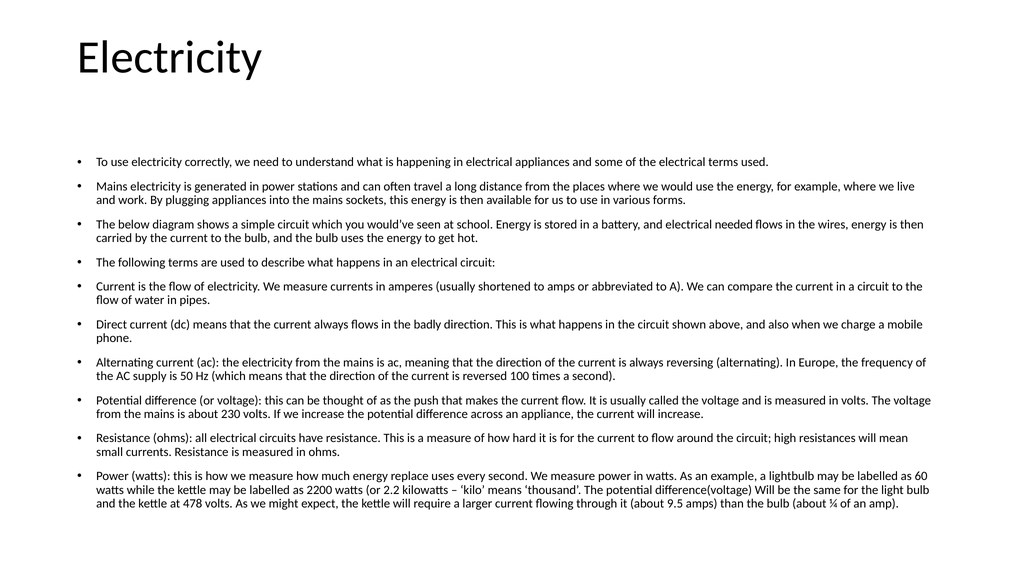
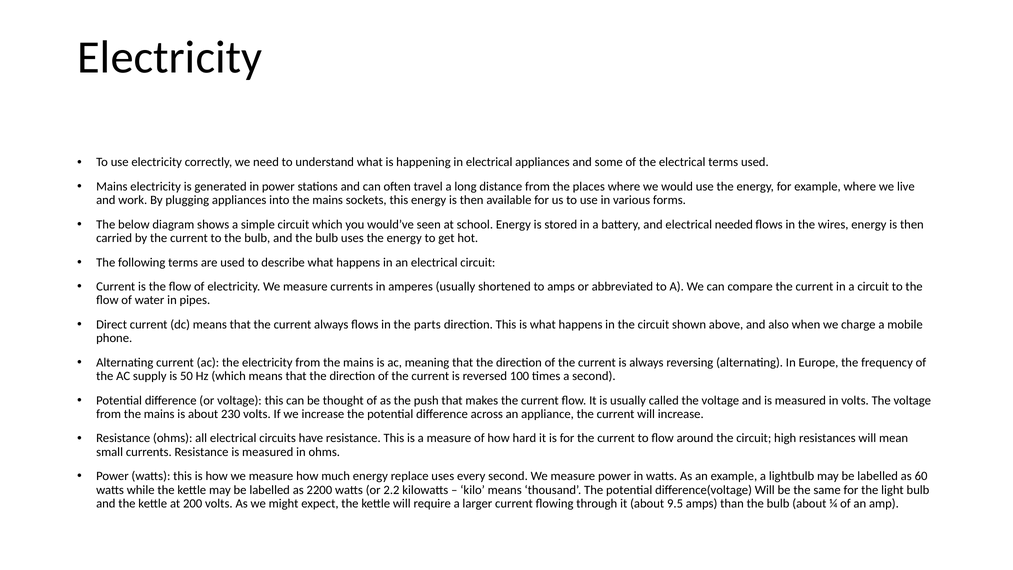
badly: badly -> parts (427, 324)
478: 478 -> 200 (193, 503)
